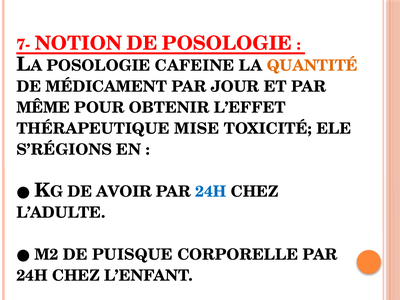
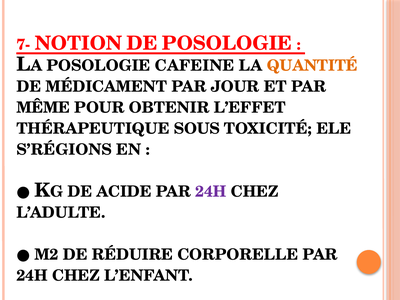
MISE: MISE -> SOUS (197, 129)
AVOIR: AVOIR -> ACIDE (124, 192)
24H colour: blue -> purple (211, 192)
PUISQUE: PUISQUE -> RÉDUIRE (133, 255)
